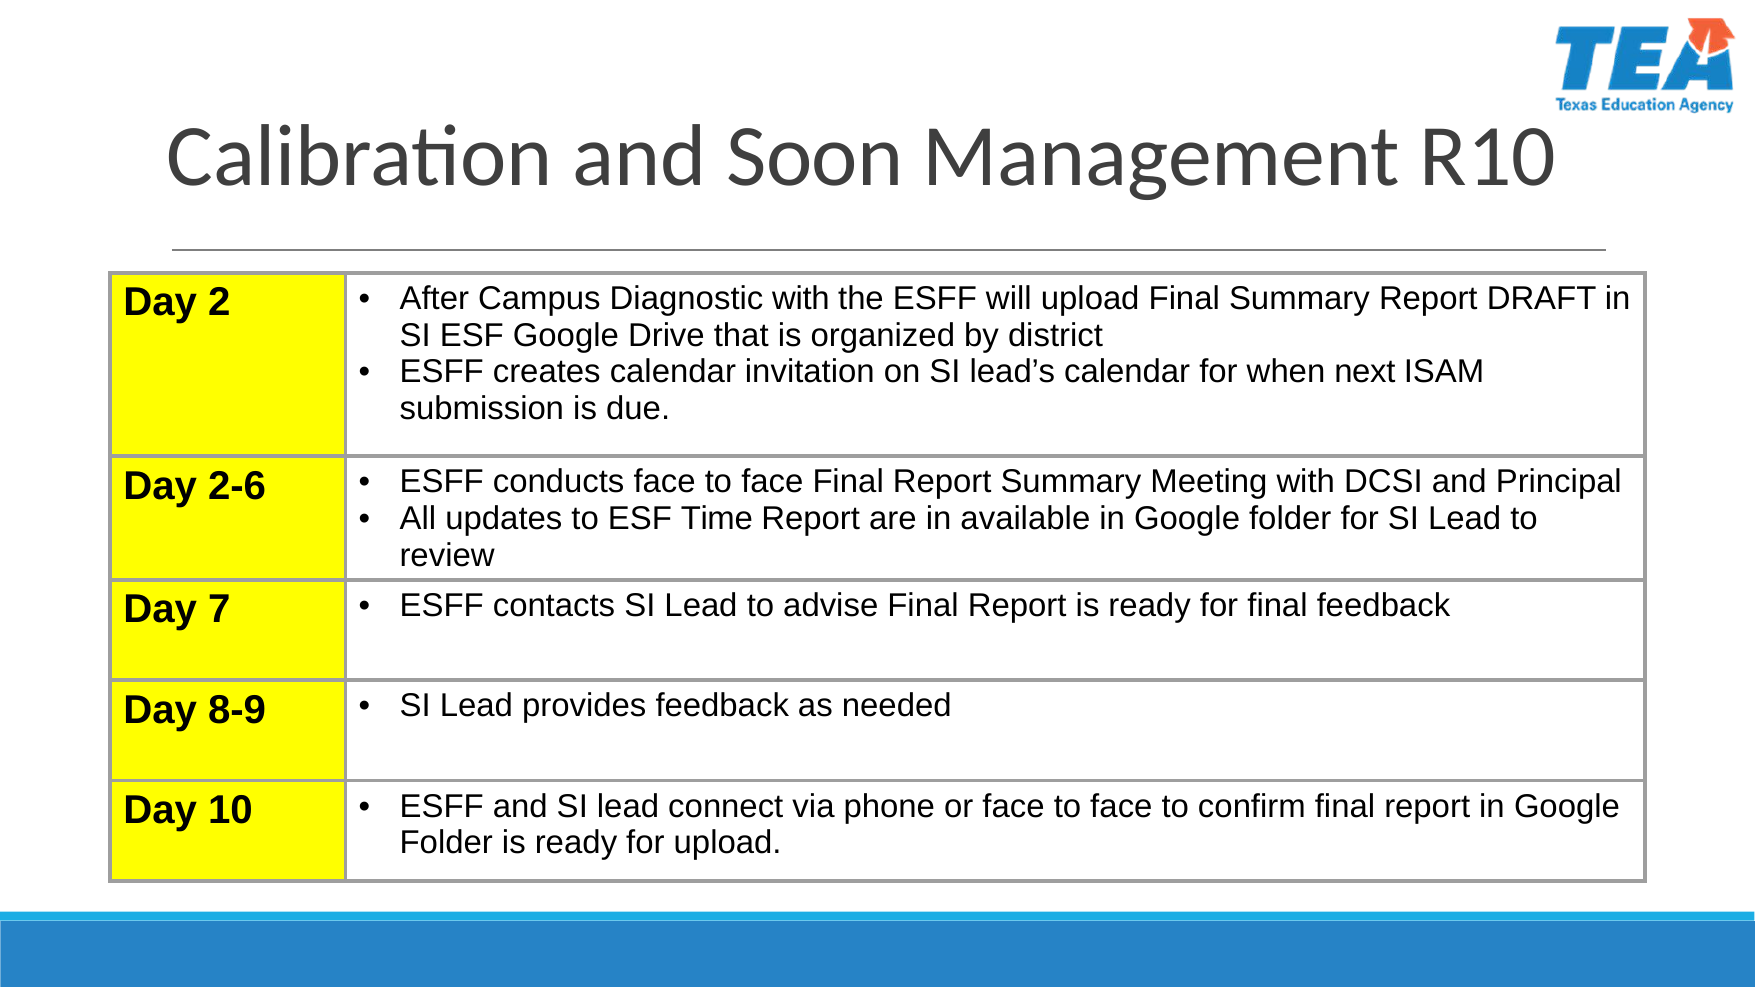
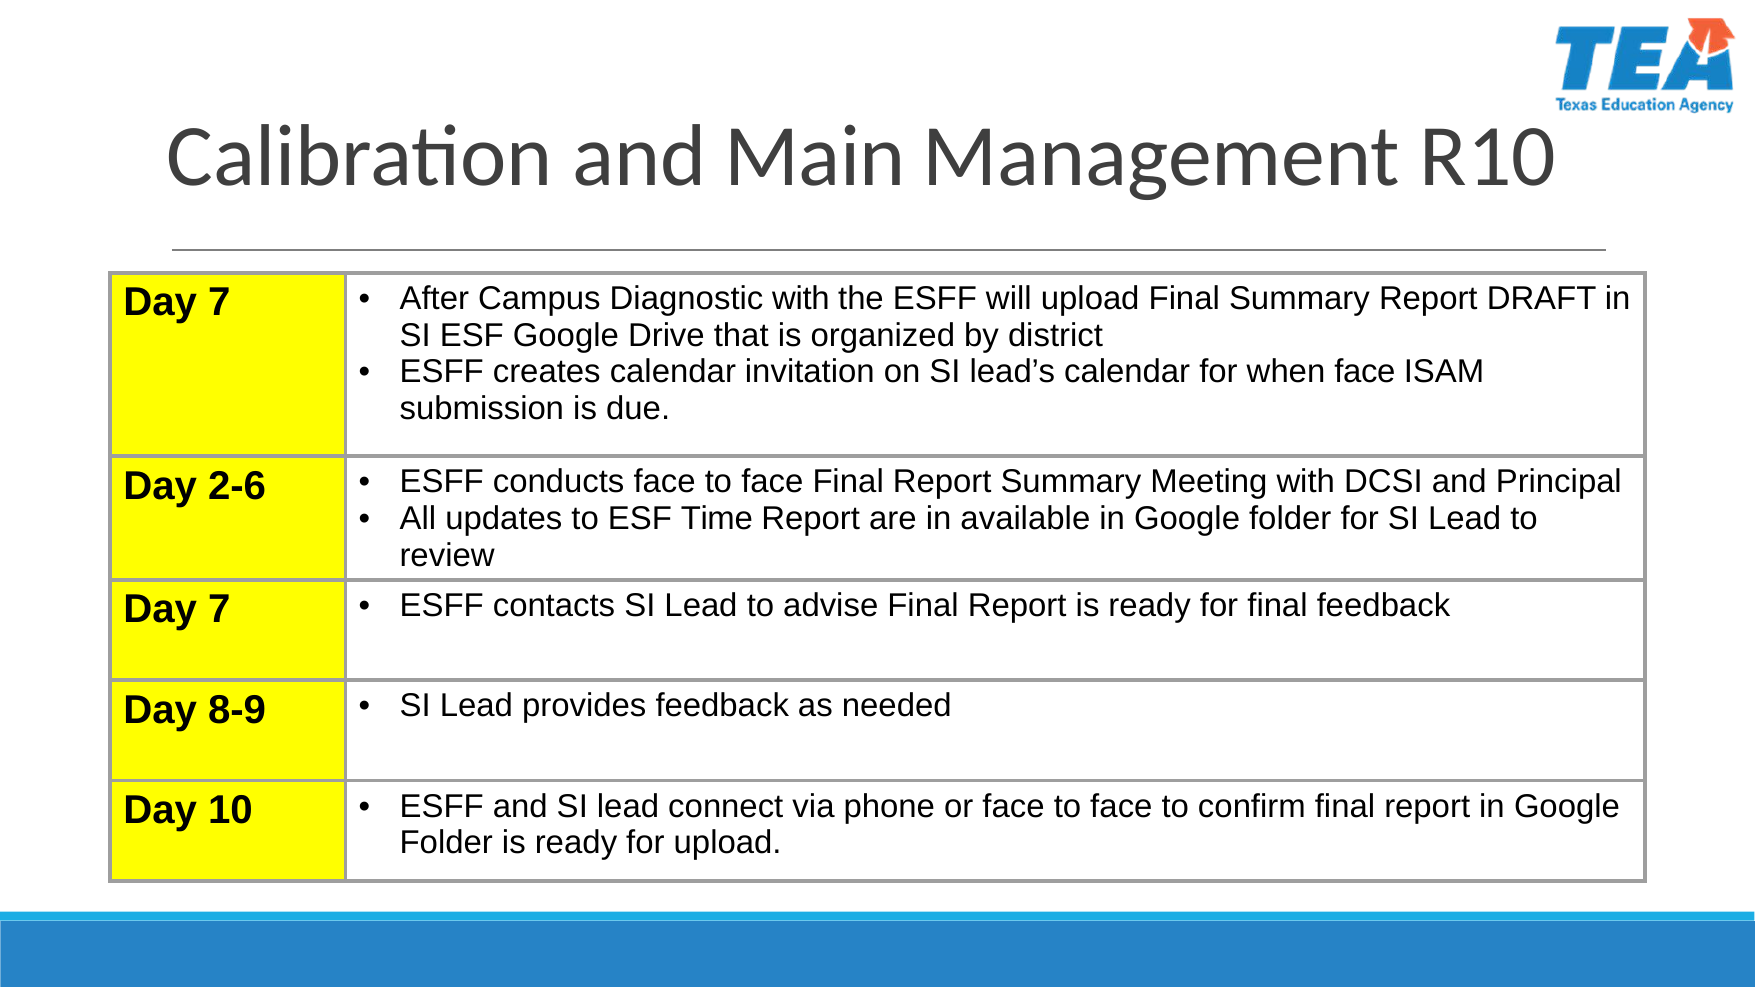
Soon: Soon -> Main (815, 157)
2: 2 -> 7 (219, 303)
when next: next -> face (1365, 372)
